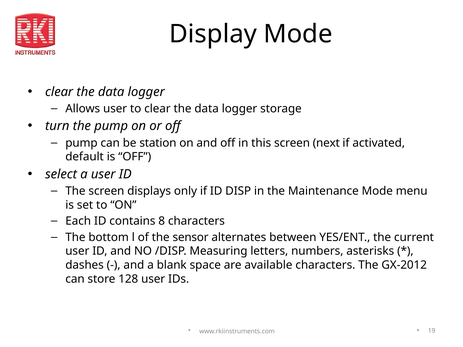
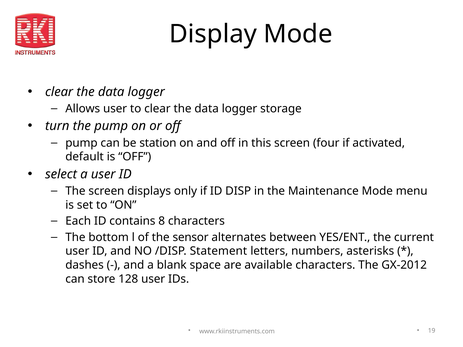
next: next -> four (326, 143)
Measuring: Measuring -> Statement (218, 251)
